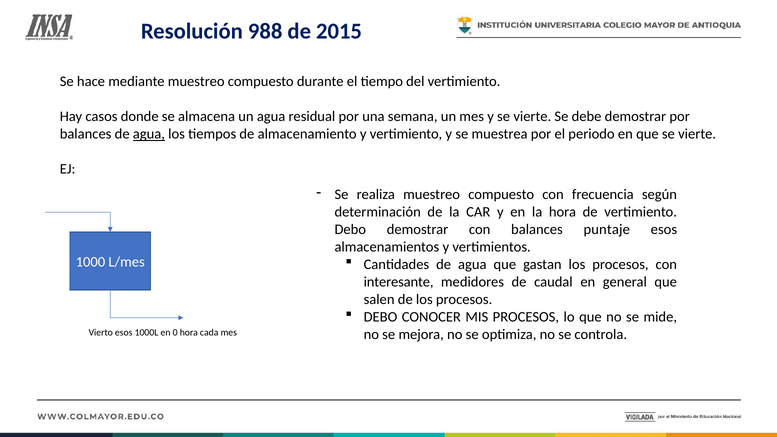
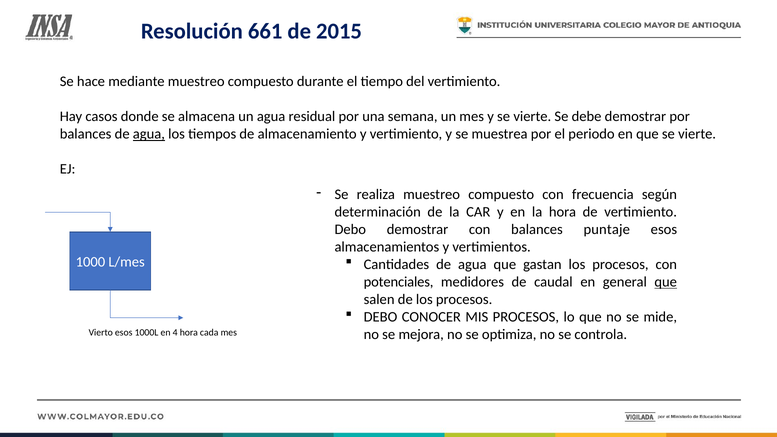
988: 988 -> 661 (265, 31)
interesante: interesante -> potenciales (399, 282)
que underline: none -> present (666, 282)
0: 0 -> 4 (175, 333)
